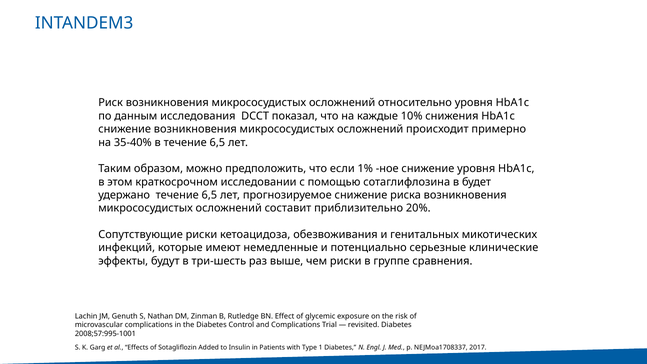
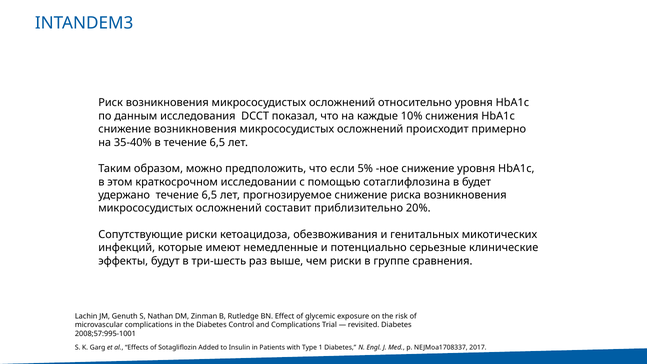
1%: 1% -> 5% (365, 169)
